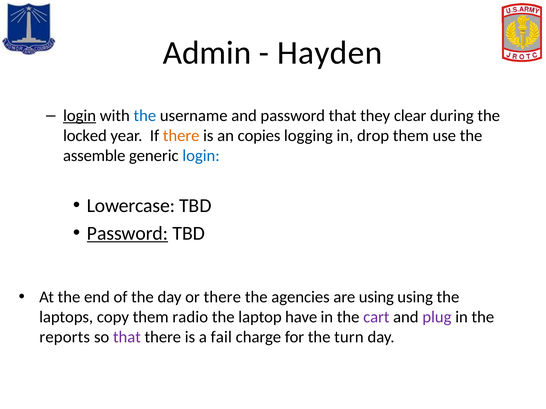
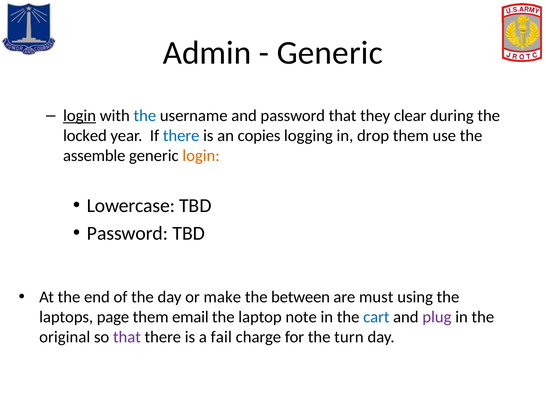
Hayden: Hayden -> Generic (330, 53)
there colour: orange -> blue (181, 136)
login colour: blue -> orange (201, 156)
Password underline: present -> none (128, 234)
or there: there -> make (222, 297)
agencies: agencies -> between (301, 297)
are using: using -> must (376, 297)
copy: copy -> page (113, 317)
radio: radio -> email (190, 317)
have: have -> note (301, 317)
cart colour: purple -> blue (376, 317)
reports: reports -> original (65, 337)
